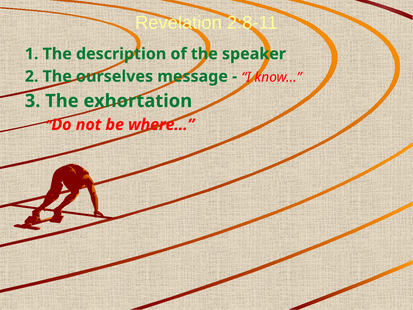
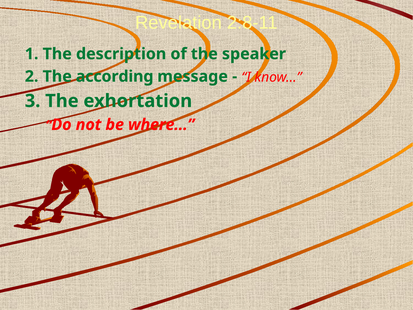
ourselves: ourselves -> according (115, 76)
